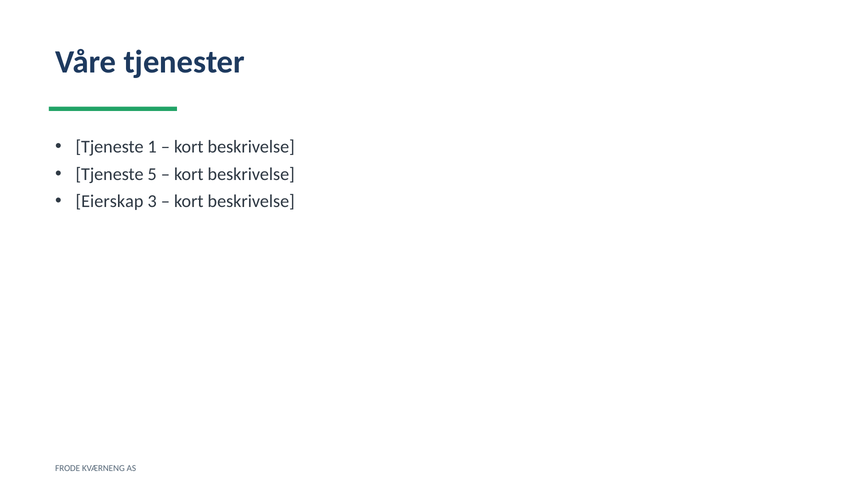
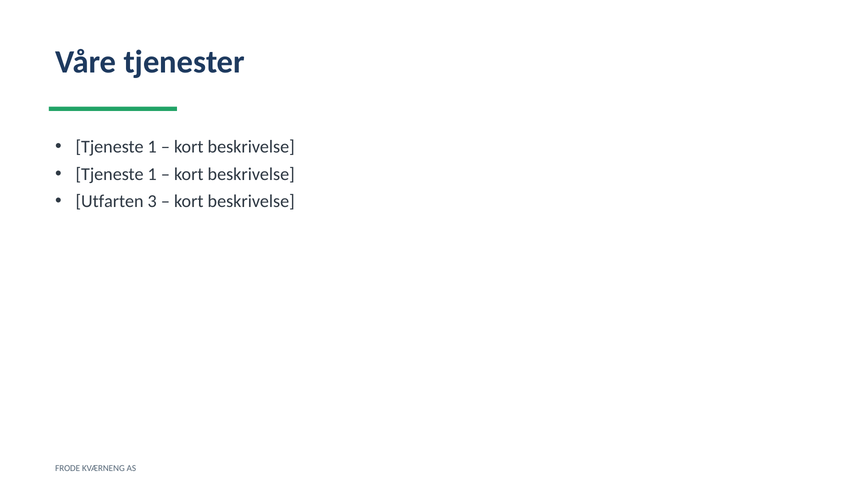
5: 5 -> 1 (152, 174)
Eierskap: Eierskap -> Utfarten (110, 201)
